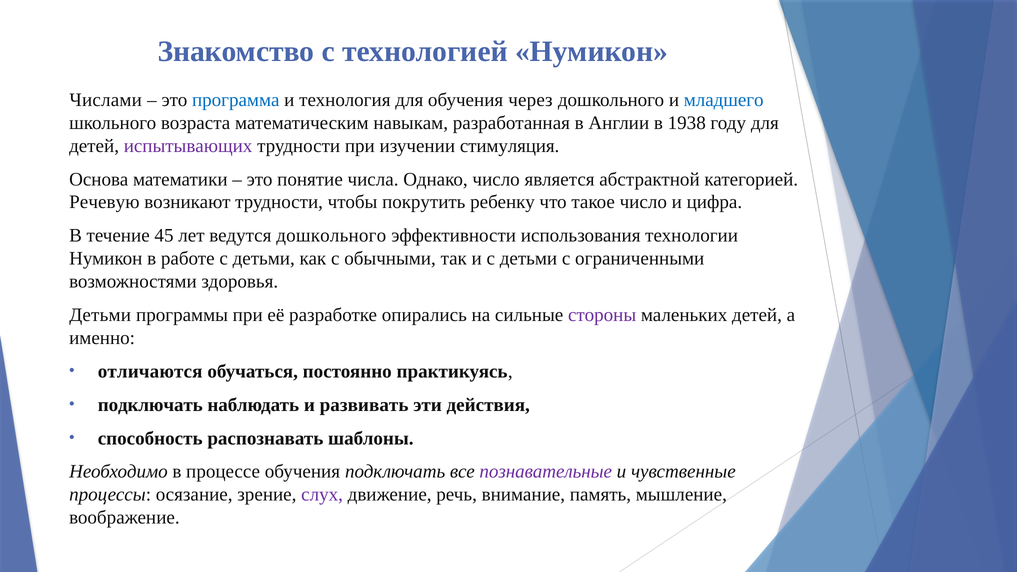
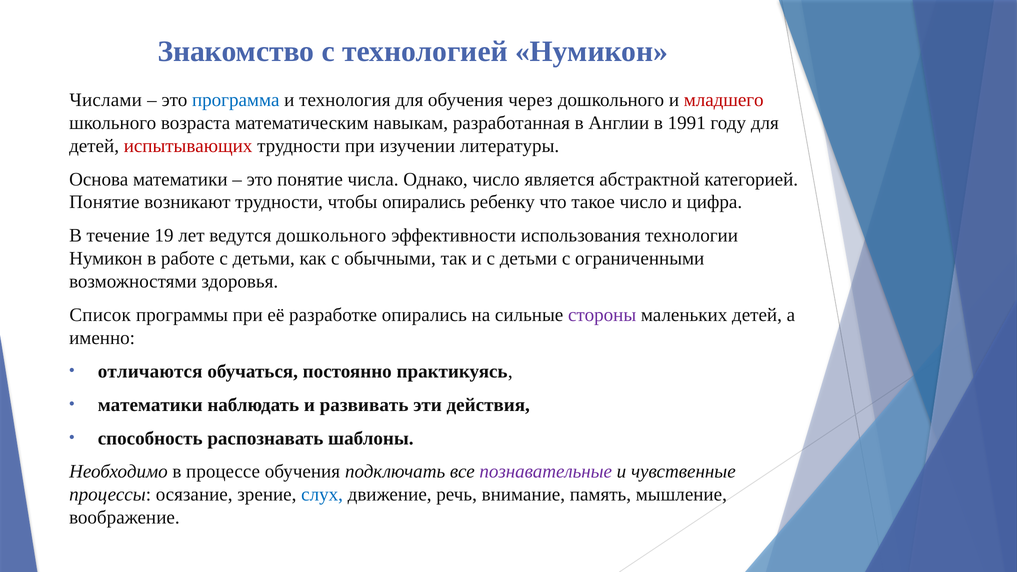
младшего colour: blue -> red (724, 100)
1938: 1938 -> 1991 (687, 123)
испытывающих colour: purple -> red (188, 146)
стимуляция: стимуляция -> литературы (510, 146)
Речевую: Речевую -> Понятие (104, 202)
чтобы покрутить: покрутить -> опирались (424, 202)
45: 45 -> 19 (164, 236)
Детьми: Детьми -> Список (100, 315)
подключать: подключать -> математики (150, 405)
слух colour: purple -> blue (322, 495)
